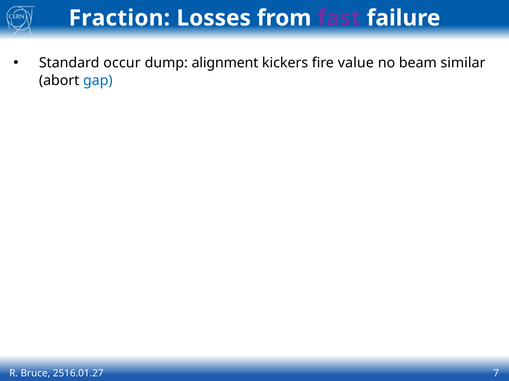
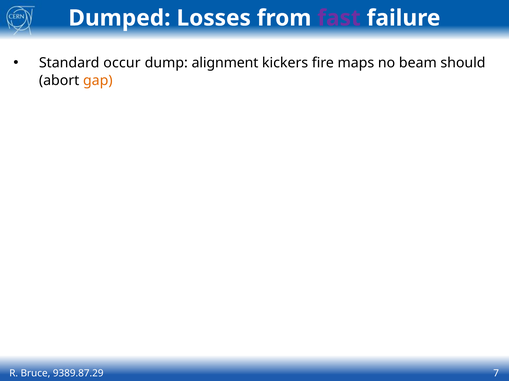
Fraction: Fraction -> Dumped (119, 18)
value: value -> maps (356, 63)
similar: similar -> should (463, 63)
gap colour: blue -> orange (98, 81)
2516.01.27: 2516.01.27 -> 9389.87.29 (78, 374)
